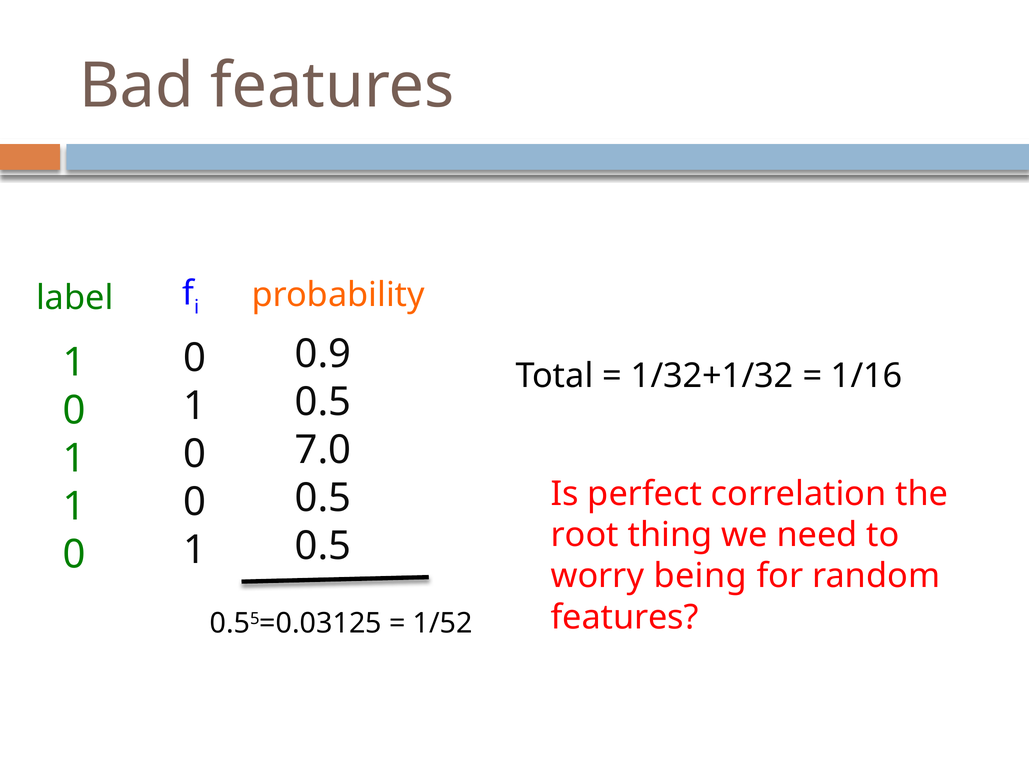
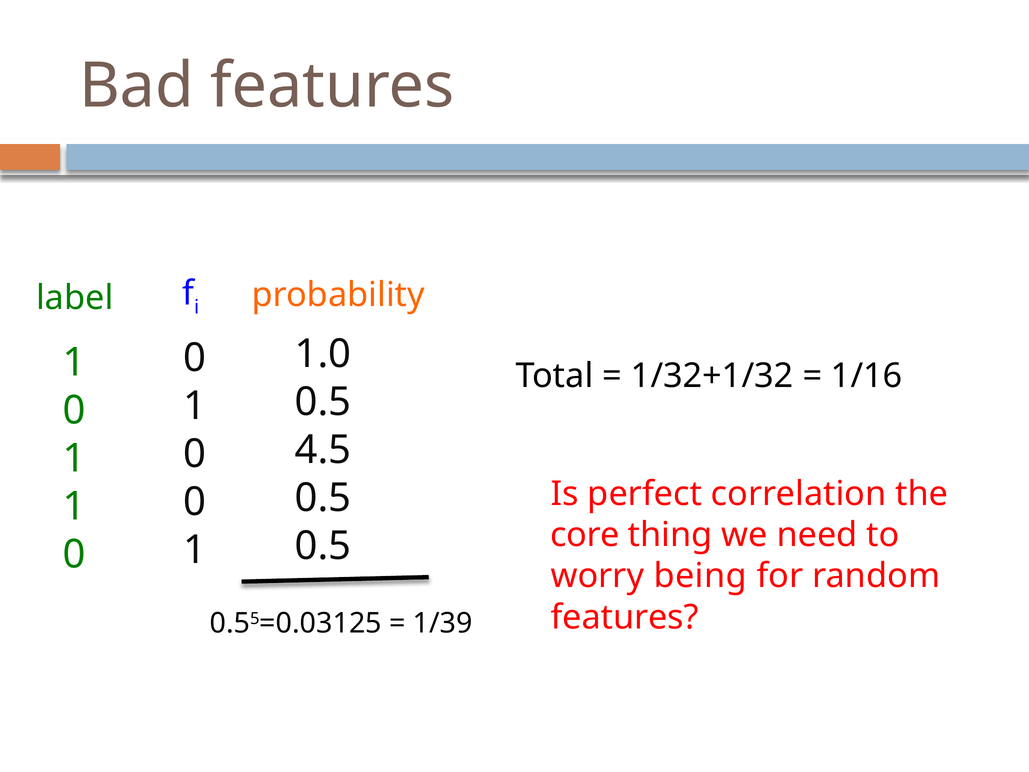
0.9: 0.9 -> 1.0 (323, 354)
7.0: 7.0 -> 4.5 (323, 450)
root: root -> core (585, 535)
1/52: 1/52 -> 1/39 (443, 623)
